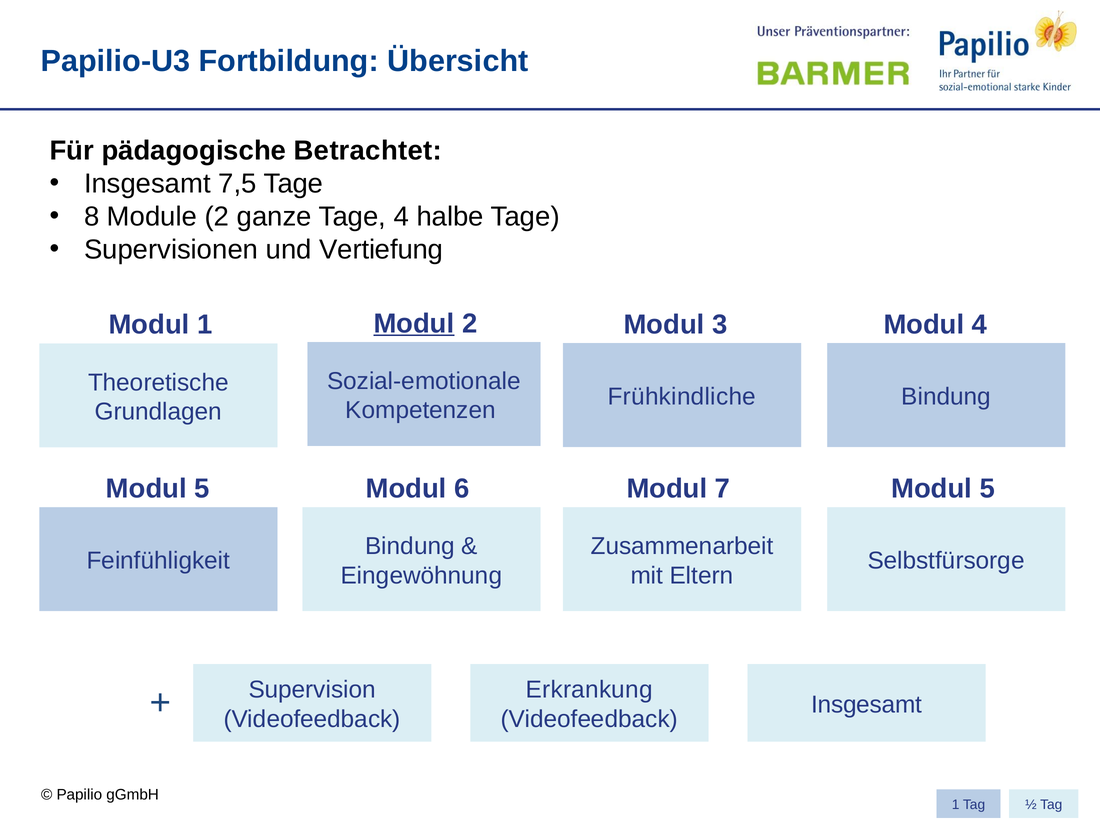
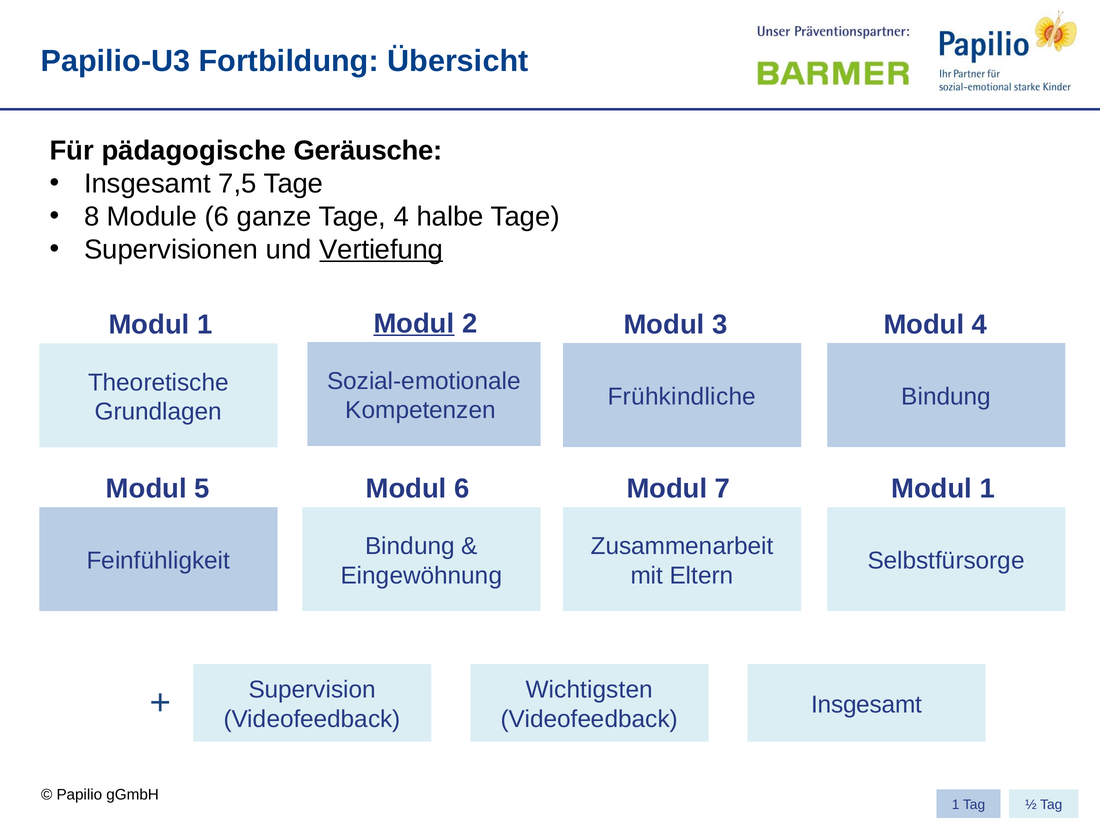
Betrachtet: Betrachtet -> Geräusche (368, 150)
Module 2: 2 -> 6 (217, 216)
Vertiefung underline: none -> present (381, 249)
5: 5 -> 1 (987, 489)
Erkrankung: Erkrankung -> Wichtigsten (589, 690)
